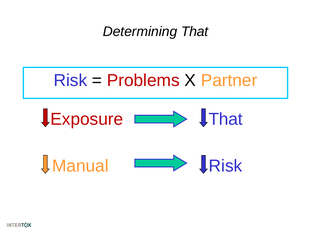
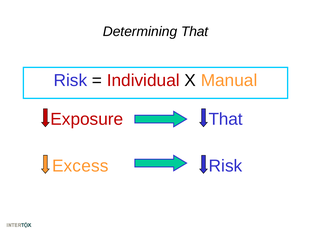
Problems: Problems -> Individual (143, 80)
Partner: Partner -> Manual (229, 80)
Manual: Manual -> Excess (80, 166)
